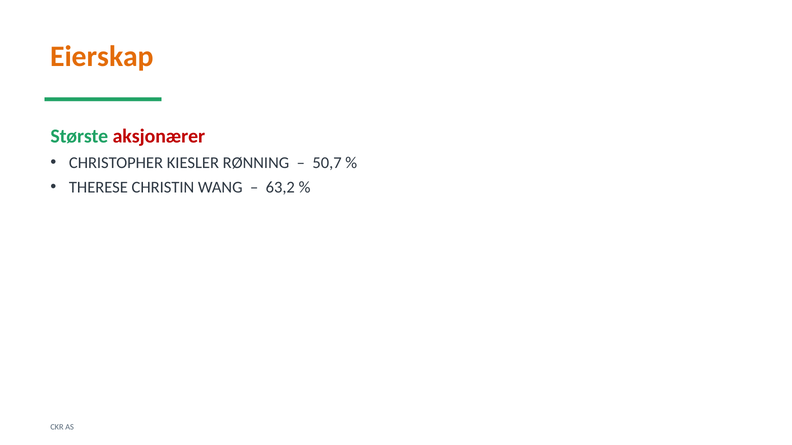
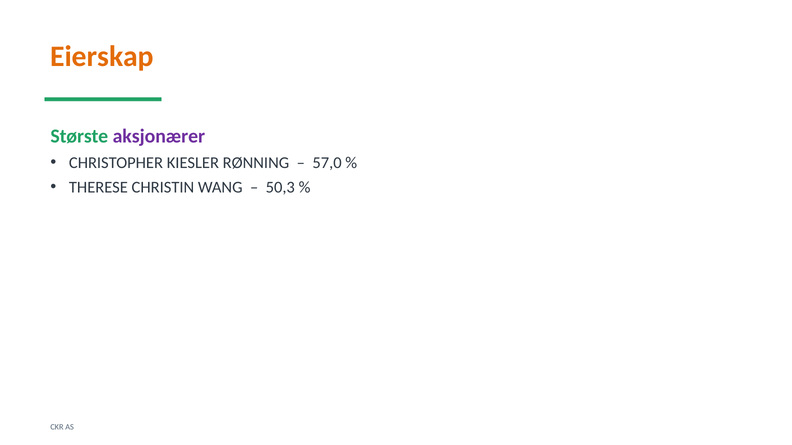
aksjonærer colour: red -> purple (159, 136)
50,7: 50,7 -> 57,0 (327, 163)
63,2: 63,2 -> 50,3 (280, 188)
